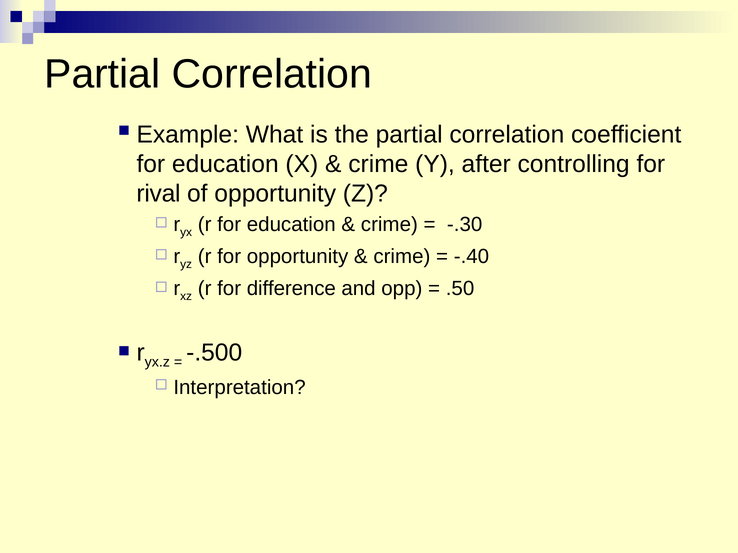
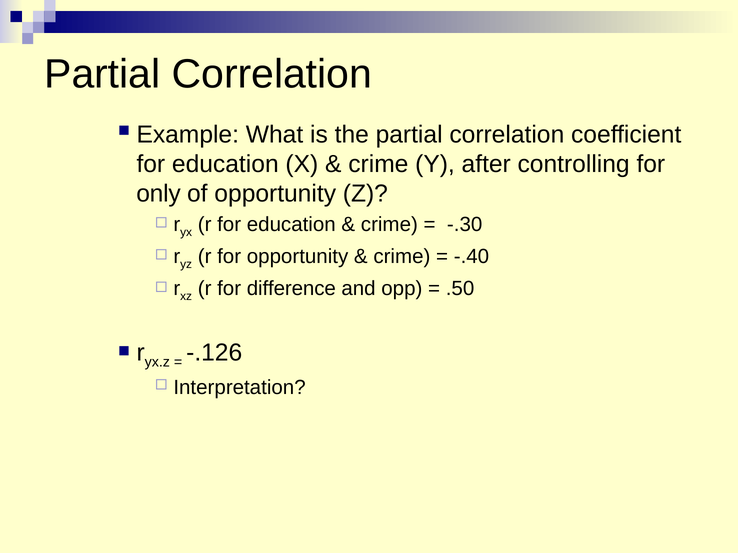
rival: rival -> only (158, 194)
-.500: -.500 -> -.126 (214, 353)
